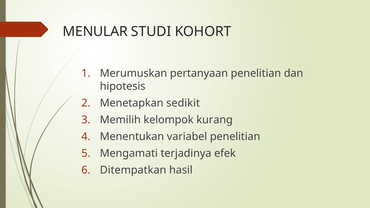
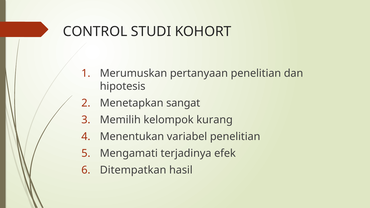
MENULAR: MENULAR -> CONTROL (95, 31)
sedikit: sedikit -> sangat (183, 103)
